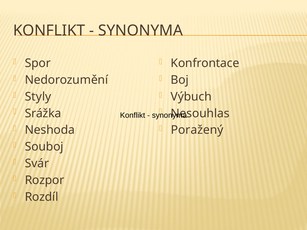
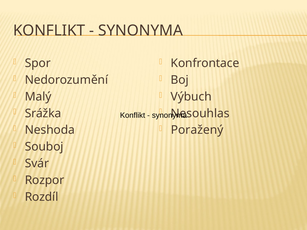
Styly: Styly -> Malý (38, 97)
